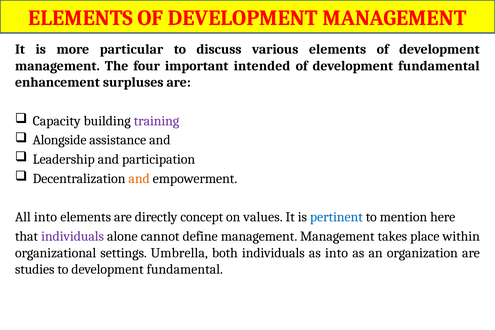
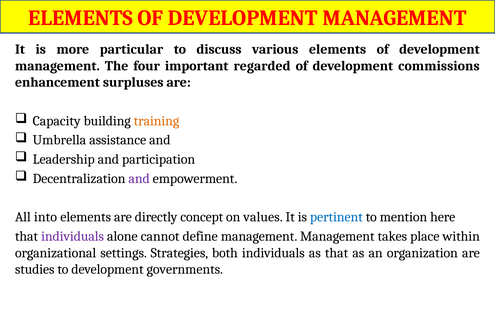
intended: intended -> regarded (262, 66)
of development fundamental: fundamental -> commissions (439, 66)
training colour: purple -> orange (156, 121)
Alongside: Alongside -> Umbrella (59, 140)
and colour: orange -> purple (139, 179)
Umbrella: Umbrella -> Strategies (179, 253)
as into: into -> that (337, 253)
to development fundamental: fundamental -> governments (185, 269)
